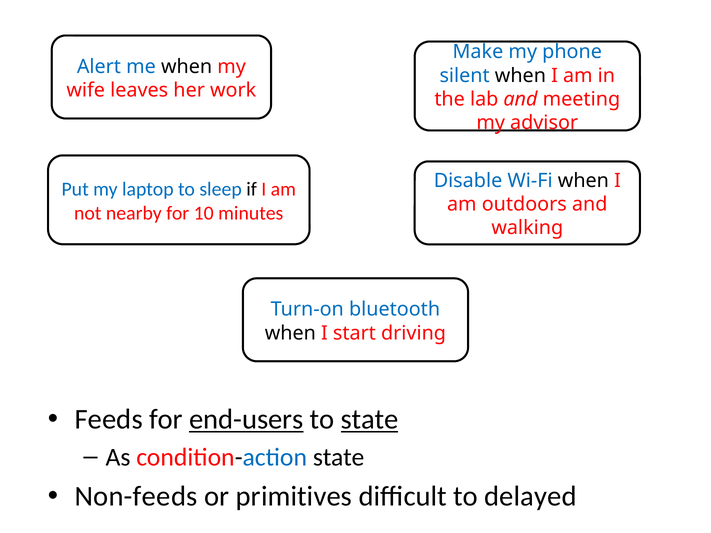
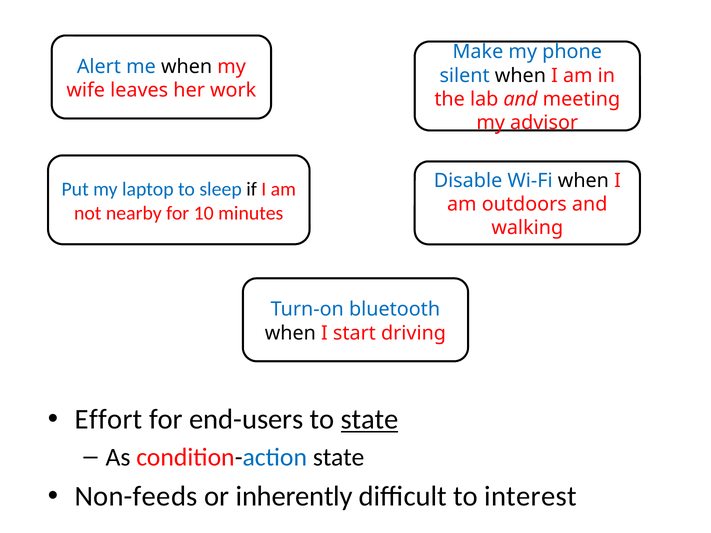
Feeds: Feeds -> Effort (109, 420)
end-users underline: present -> none (246, 420)
primitives: primitives -> inherently (294, 497)
delayed: delayed -> interest (530, 497)
